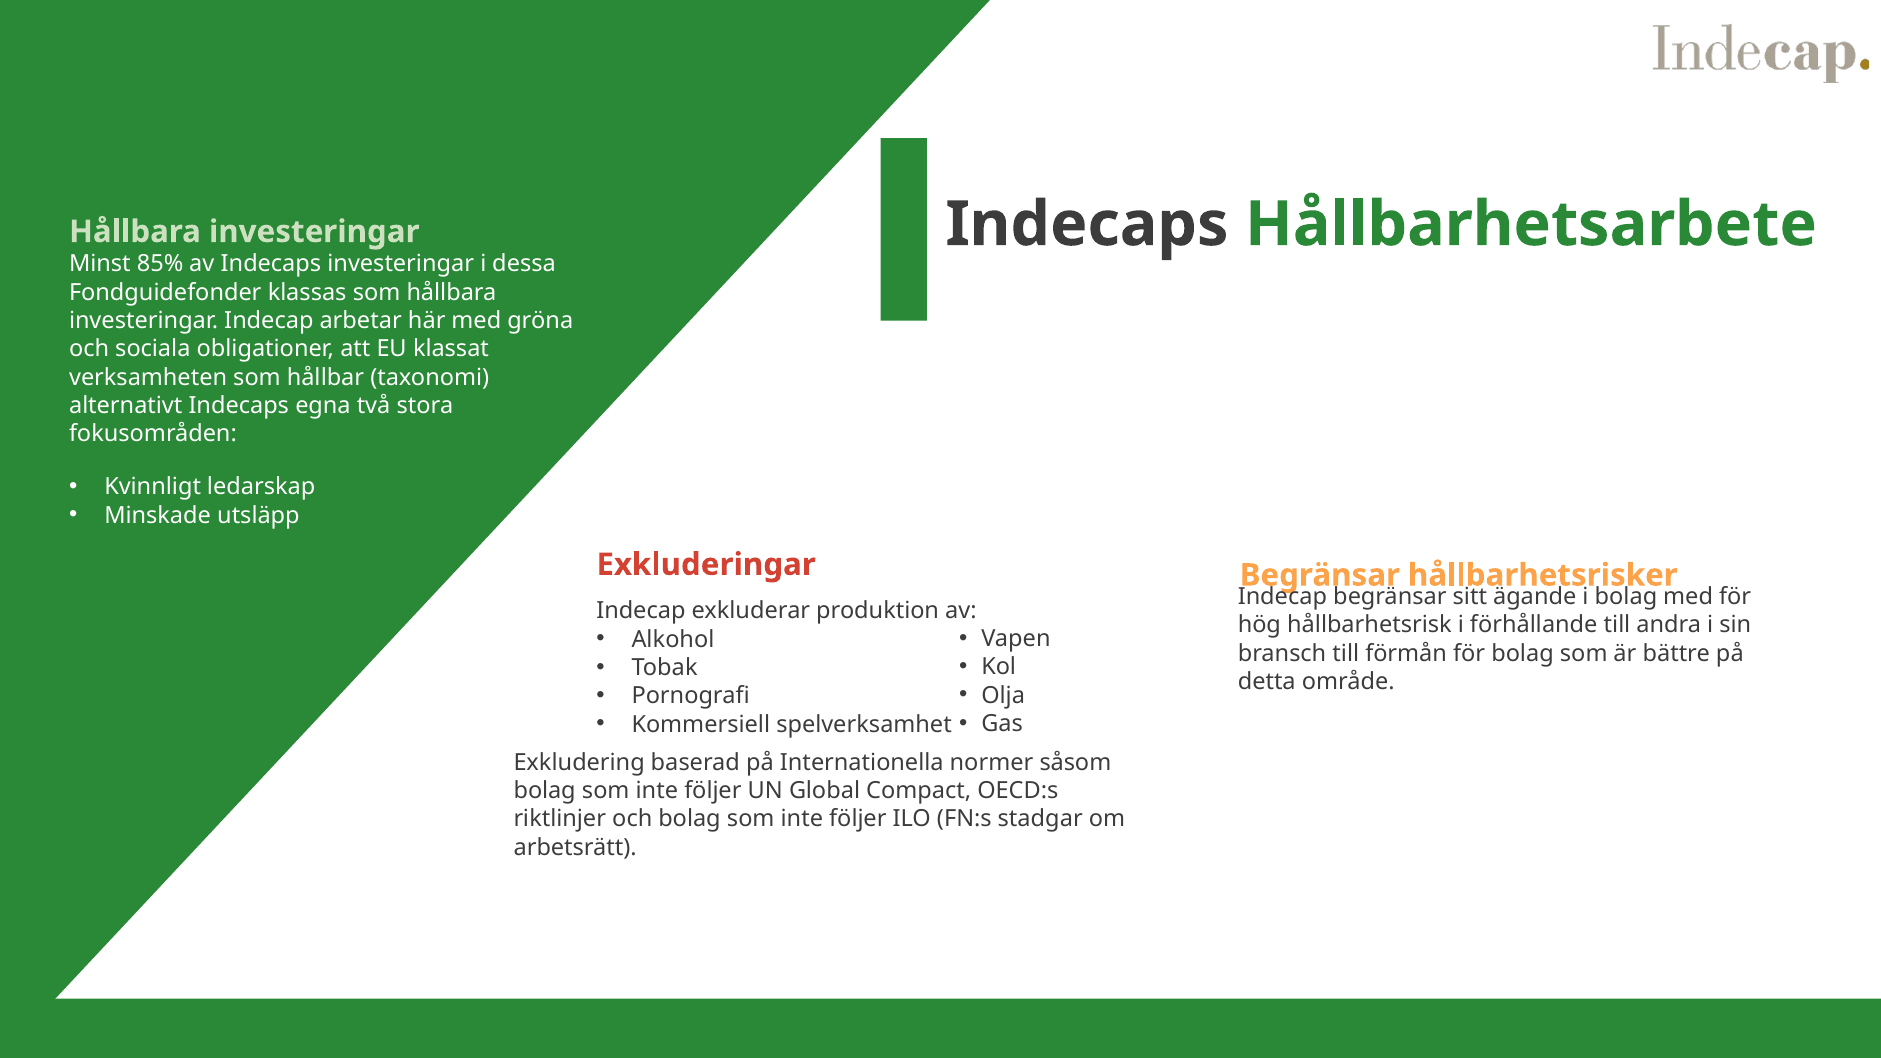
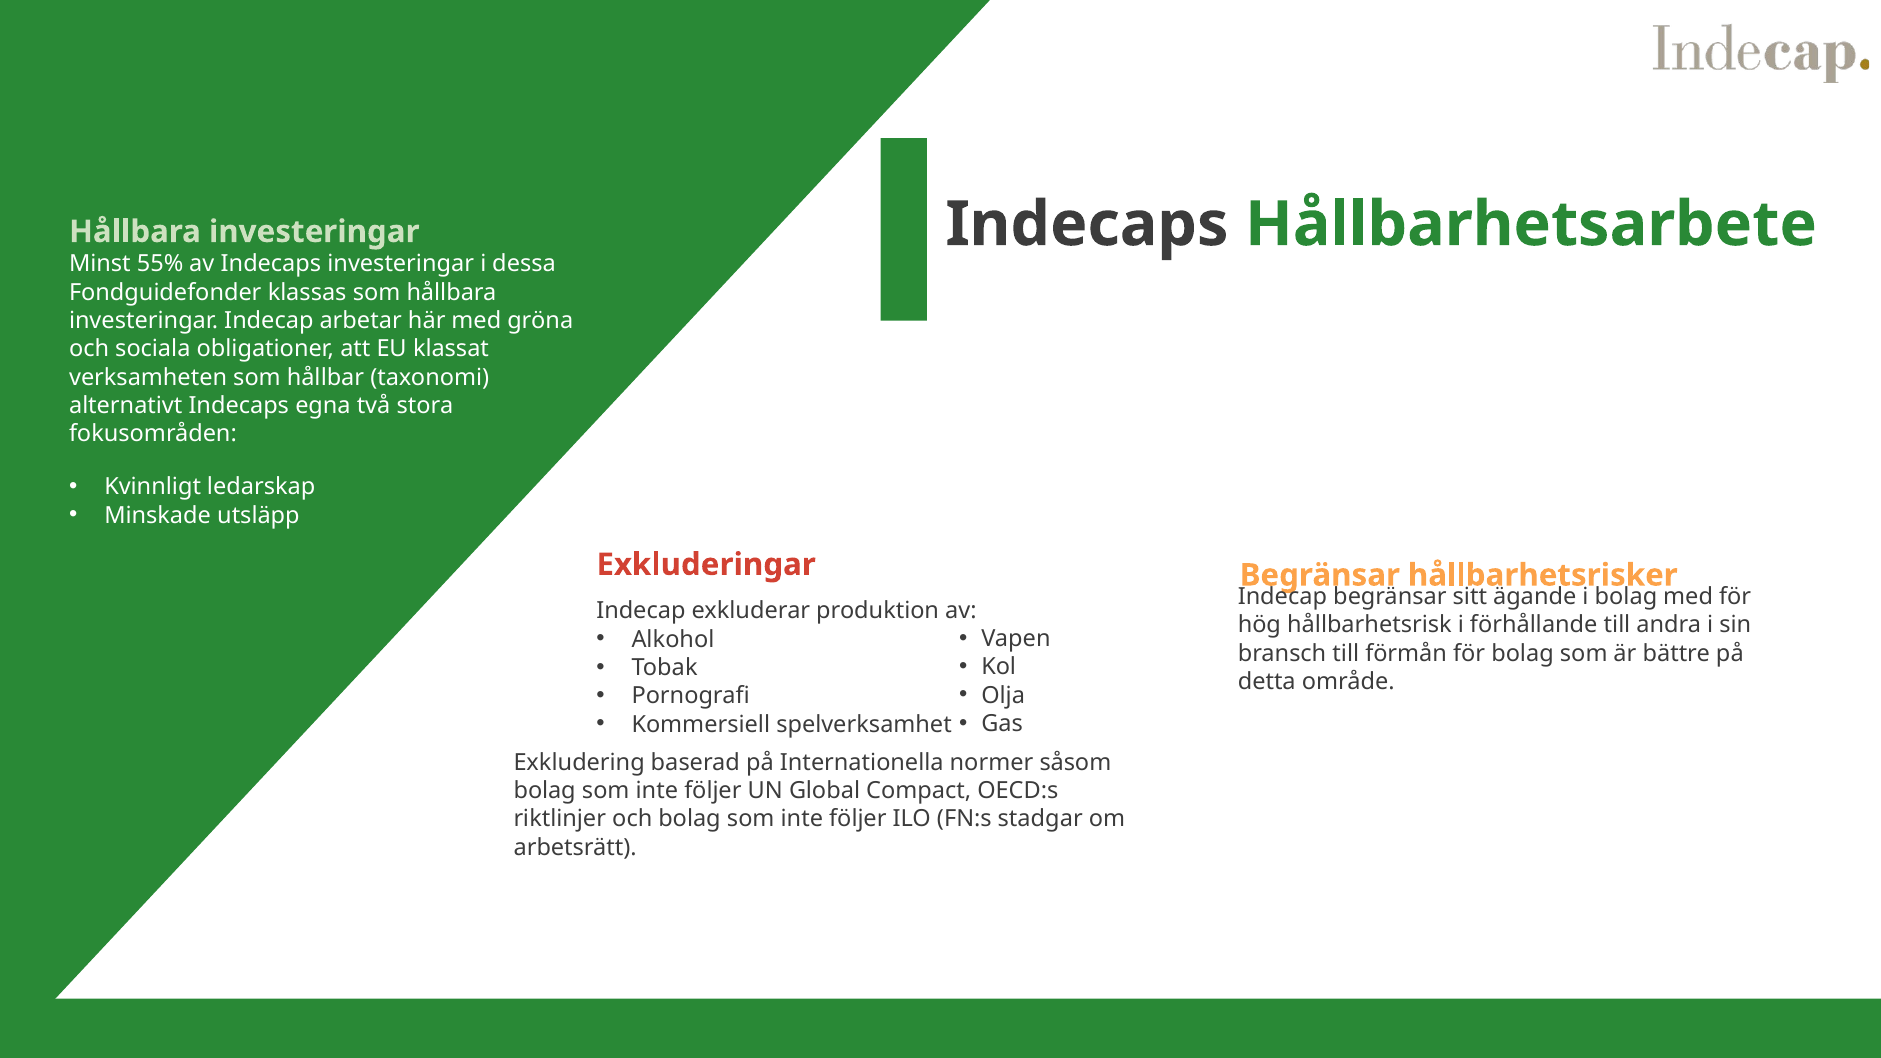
85%: 85% -> 55% (160, 264)
